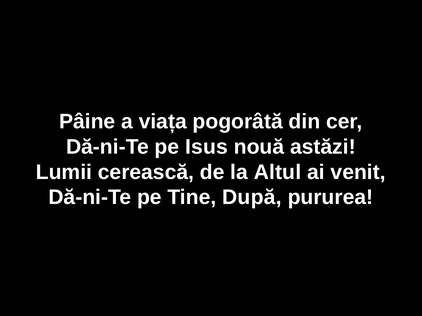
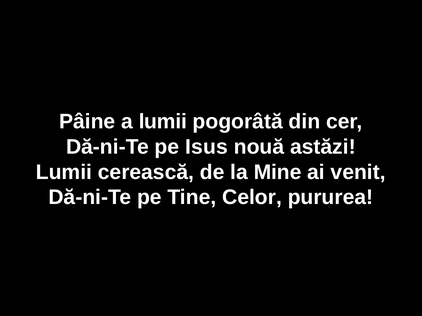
a viața: viața -> lumii (163, 122)
Altul: Altul -> Mine (278, 172)
După: După -> Celor (252, 198)
